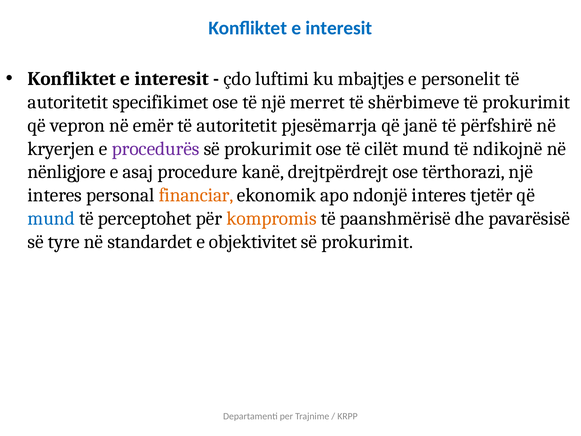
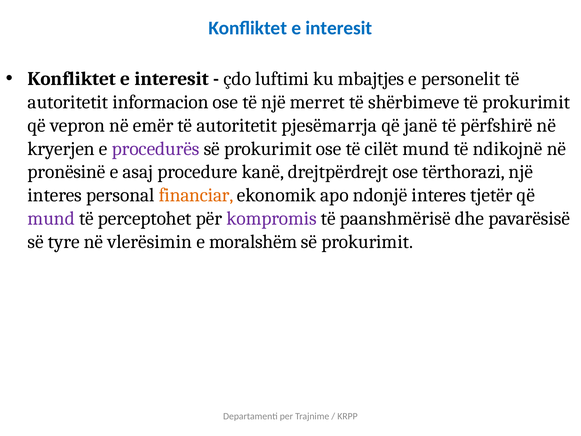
specifikimet: specifikimet -> informacion (161, 102)
nënligjore: nënligjore -> pronësinë (67, 172)
mund colour: blue -> purple (51, 218)
kompromis colour: orange -> purple (272, 218)
standardet: standardet -> vlerësimin (150, 242)
objektivitet: objektivitet -> moralshëm (253, 242)
